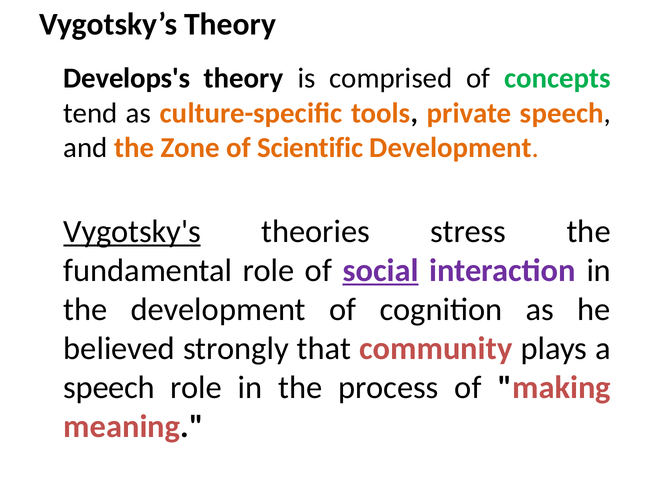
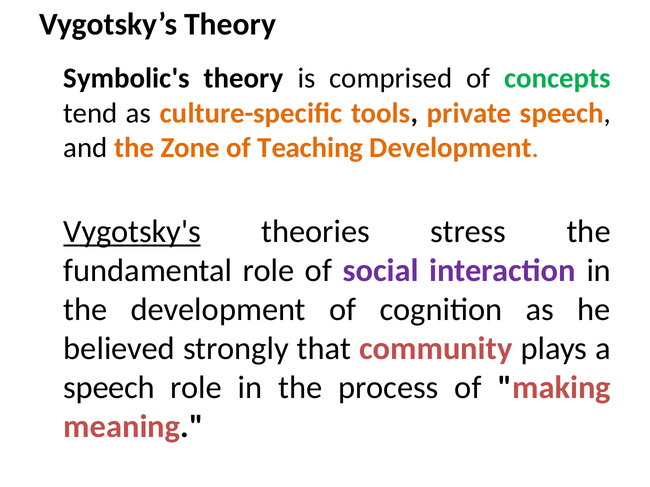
Develops's: Develops's -> Symbolic's (127, 78)
Scientific: Scientific -> Teaching (310, 148)
social underline: present -> none (381, 271)
